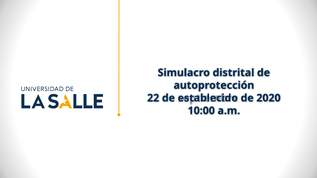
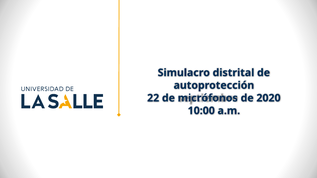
establecido: establecido -> micrófonos (208, 98)
